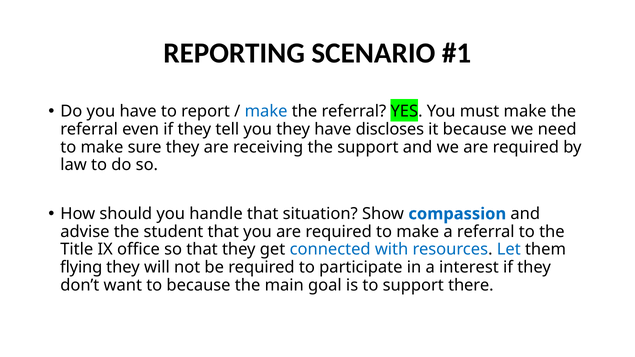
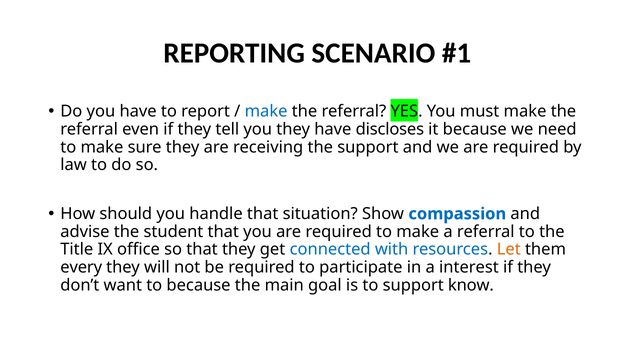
Let colour: blue -> orange (509, 250)
flying: flying -> every (81, 268)
there: there -> know (471, 285)
